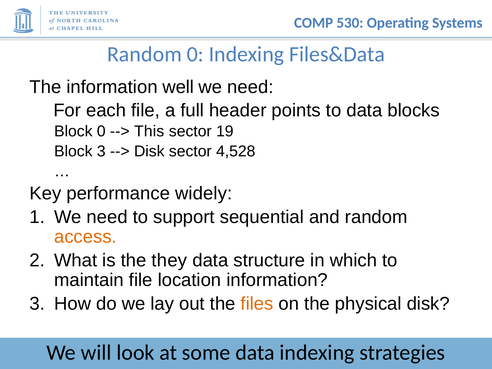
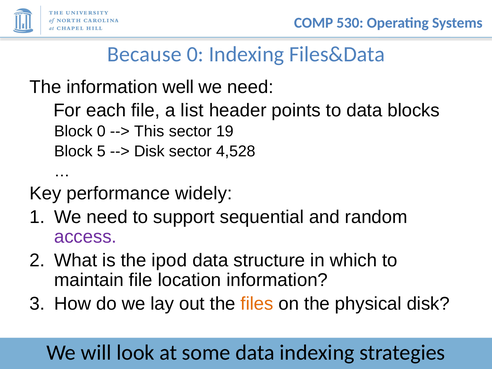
Random: Random -> Because (144, 54)
full: full -> list (192, 110)
Block 3: 3 -> 5 (101, 151)
access colour: orange -> purple (85, 237)
they: they -> ipod (169, 260)
